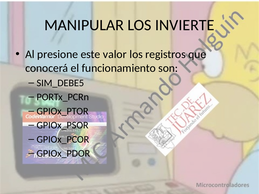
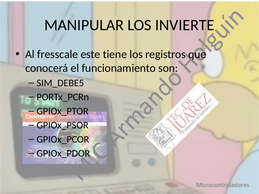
presione: presione -> fresscale (58, 54)
valor: valor -> tiene (115, 54)
